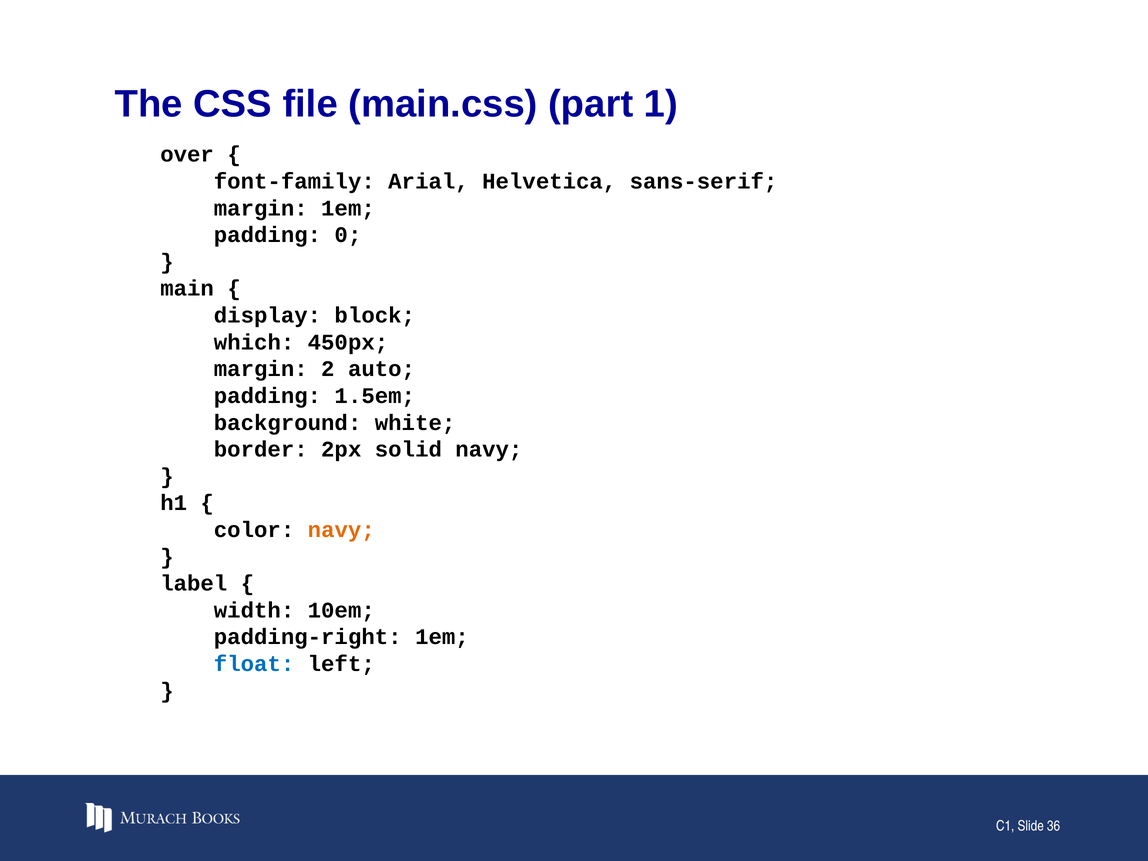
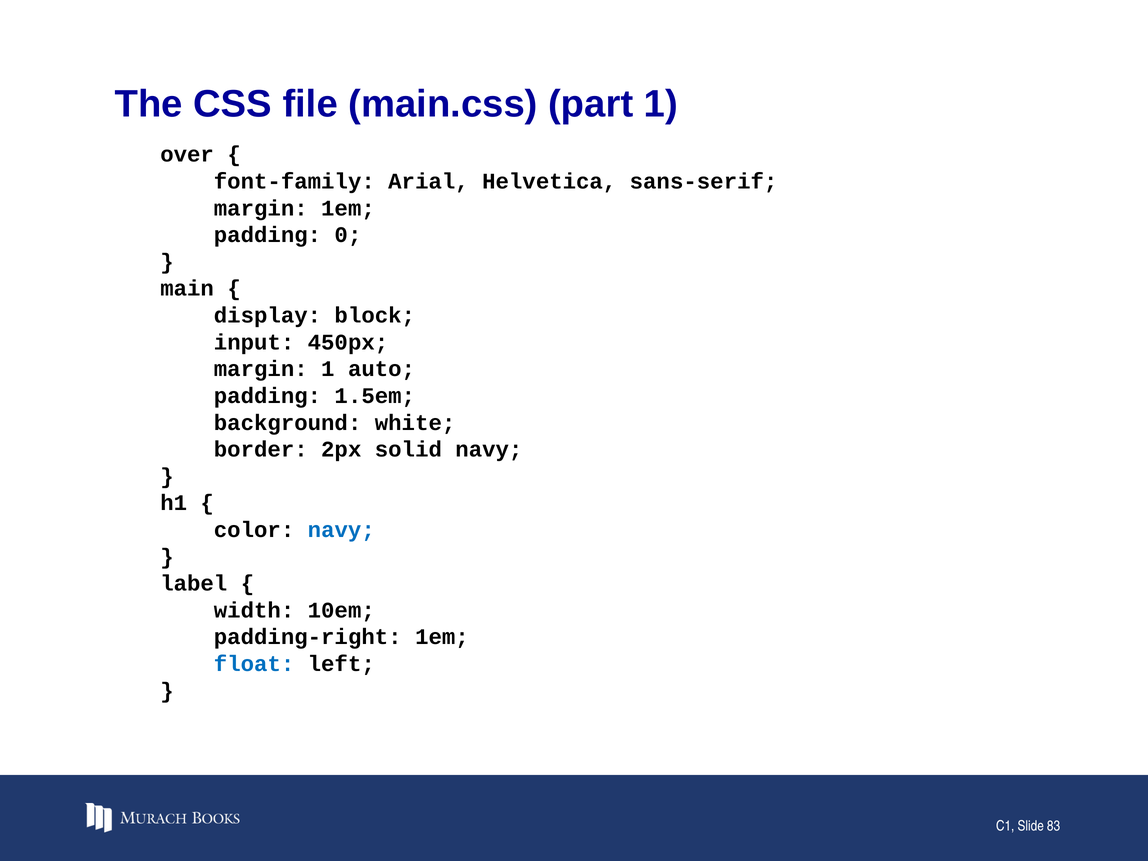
which: which -> input (254, 342)
margin 2: 2 -> 1 (328, 369)
navy colour: orange -> blue (341, 530)
36: 36 -> 83 (1054, 826)
